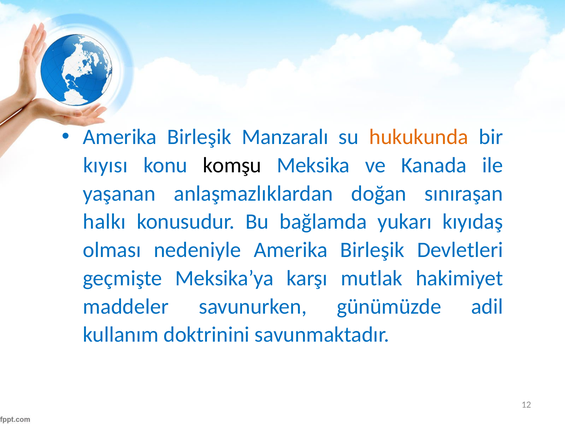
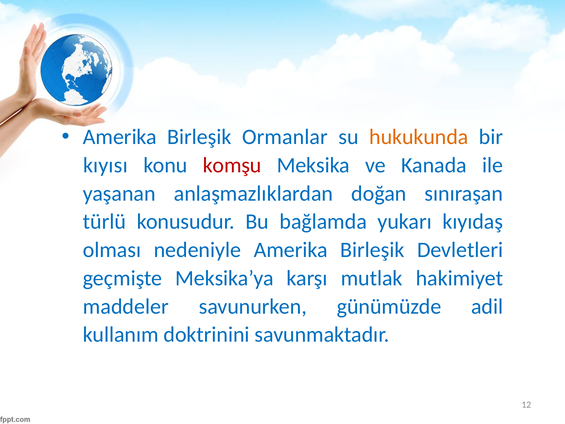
Manzaralı: Manzaralı -> Ormanlar (285, 137)
komşu colour: black -> red (232, 165)
halkı: halkı -> türlü (105, 222)
